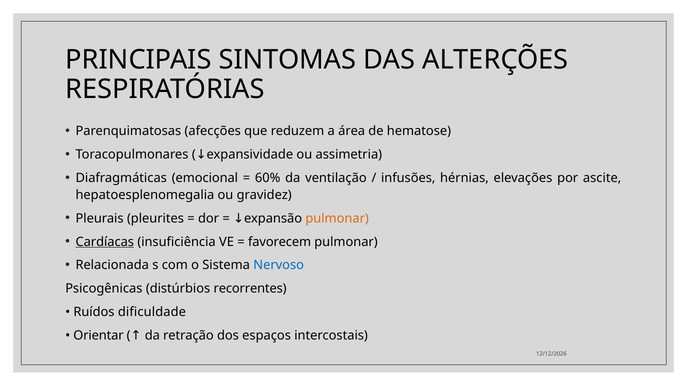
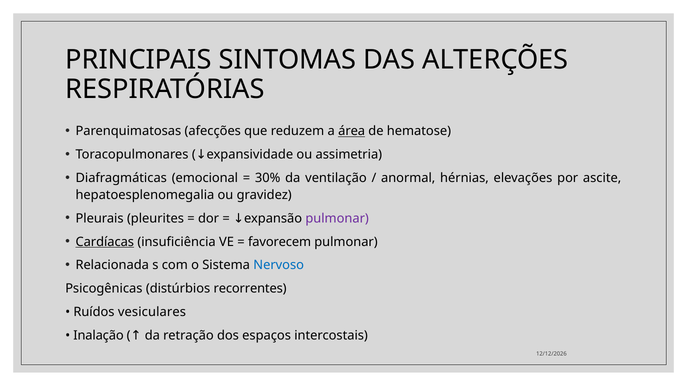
área underline: none -> present (352, 131)
60%: 60% -> 30% (268, 178)
infusões: infusões -> anormal (408, 178)
pulmonar colour: orange -> purple (337, 219)
dificuldade: dificuldade -> vesiculares (152, 312)
Orientar: Orientar -> Inalação (98, 336)
